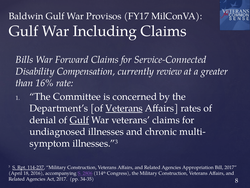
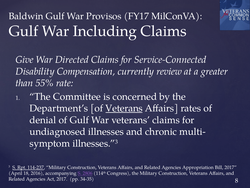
Bills: Bills -> Give (24, 60)
Forward: Forward -> Directed (72, 60)
16%: 16% -> 55% (45, 83)
Gulf underline: present -> none (79, 120)
